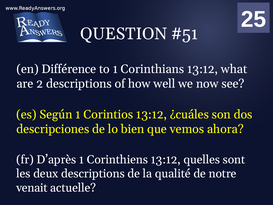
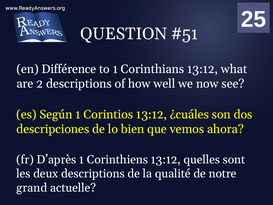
venait: venait -> grand (32, 188)
